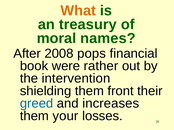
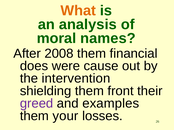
treasury: treasury -> analysis (88, 24)
2008 pops: pops -> them (92, 54)
book: book -> does (34, 66)
rather: rather -> cause (101, 66)
greed colour: blue -> purple (37, 104)
increases: increases -> examples (111, 104)
